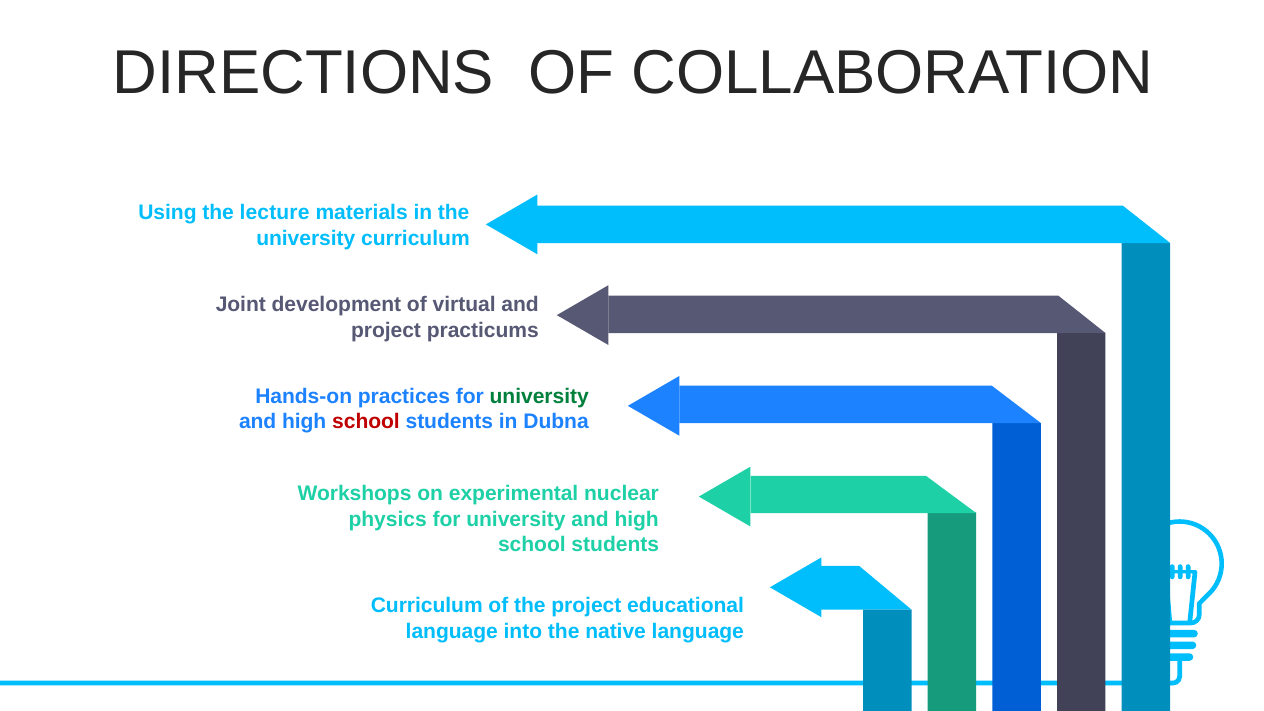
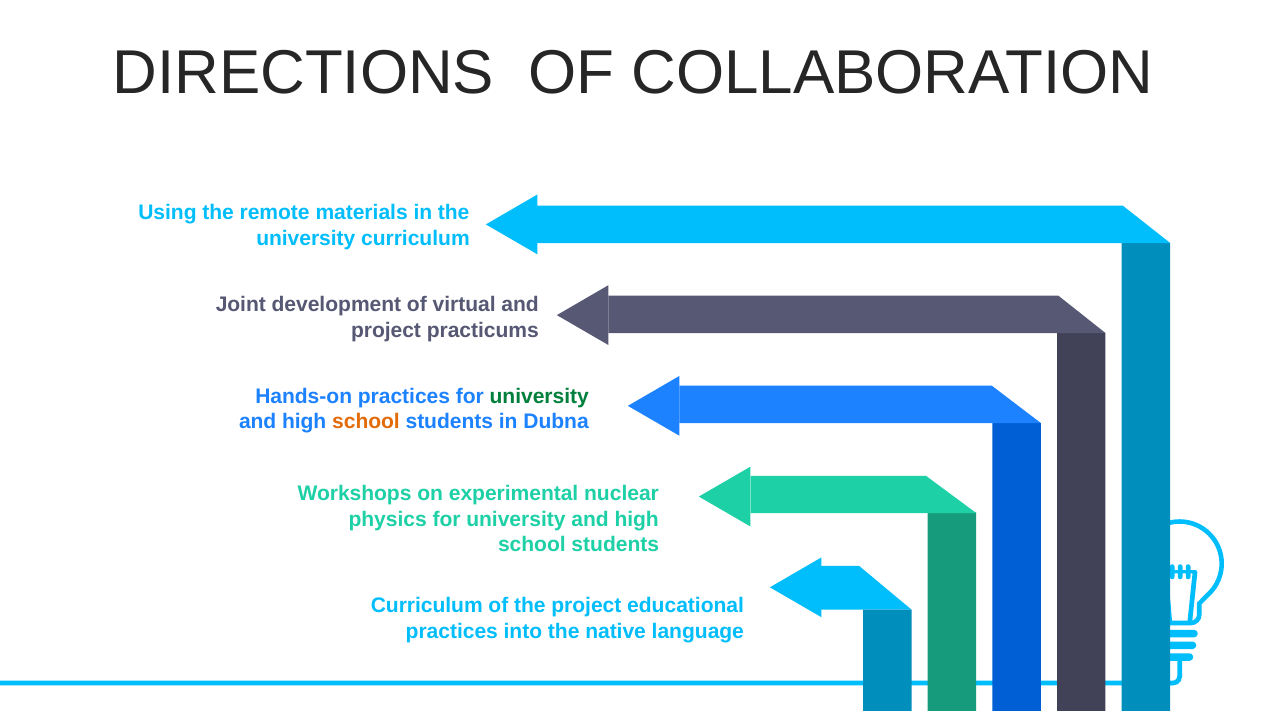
lecture: lecture -> remote (275, 213)
school colour: red -> orange (366, 421)
language: language -> practices (452, 631)
